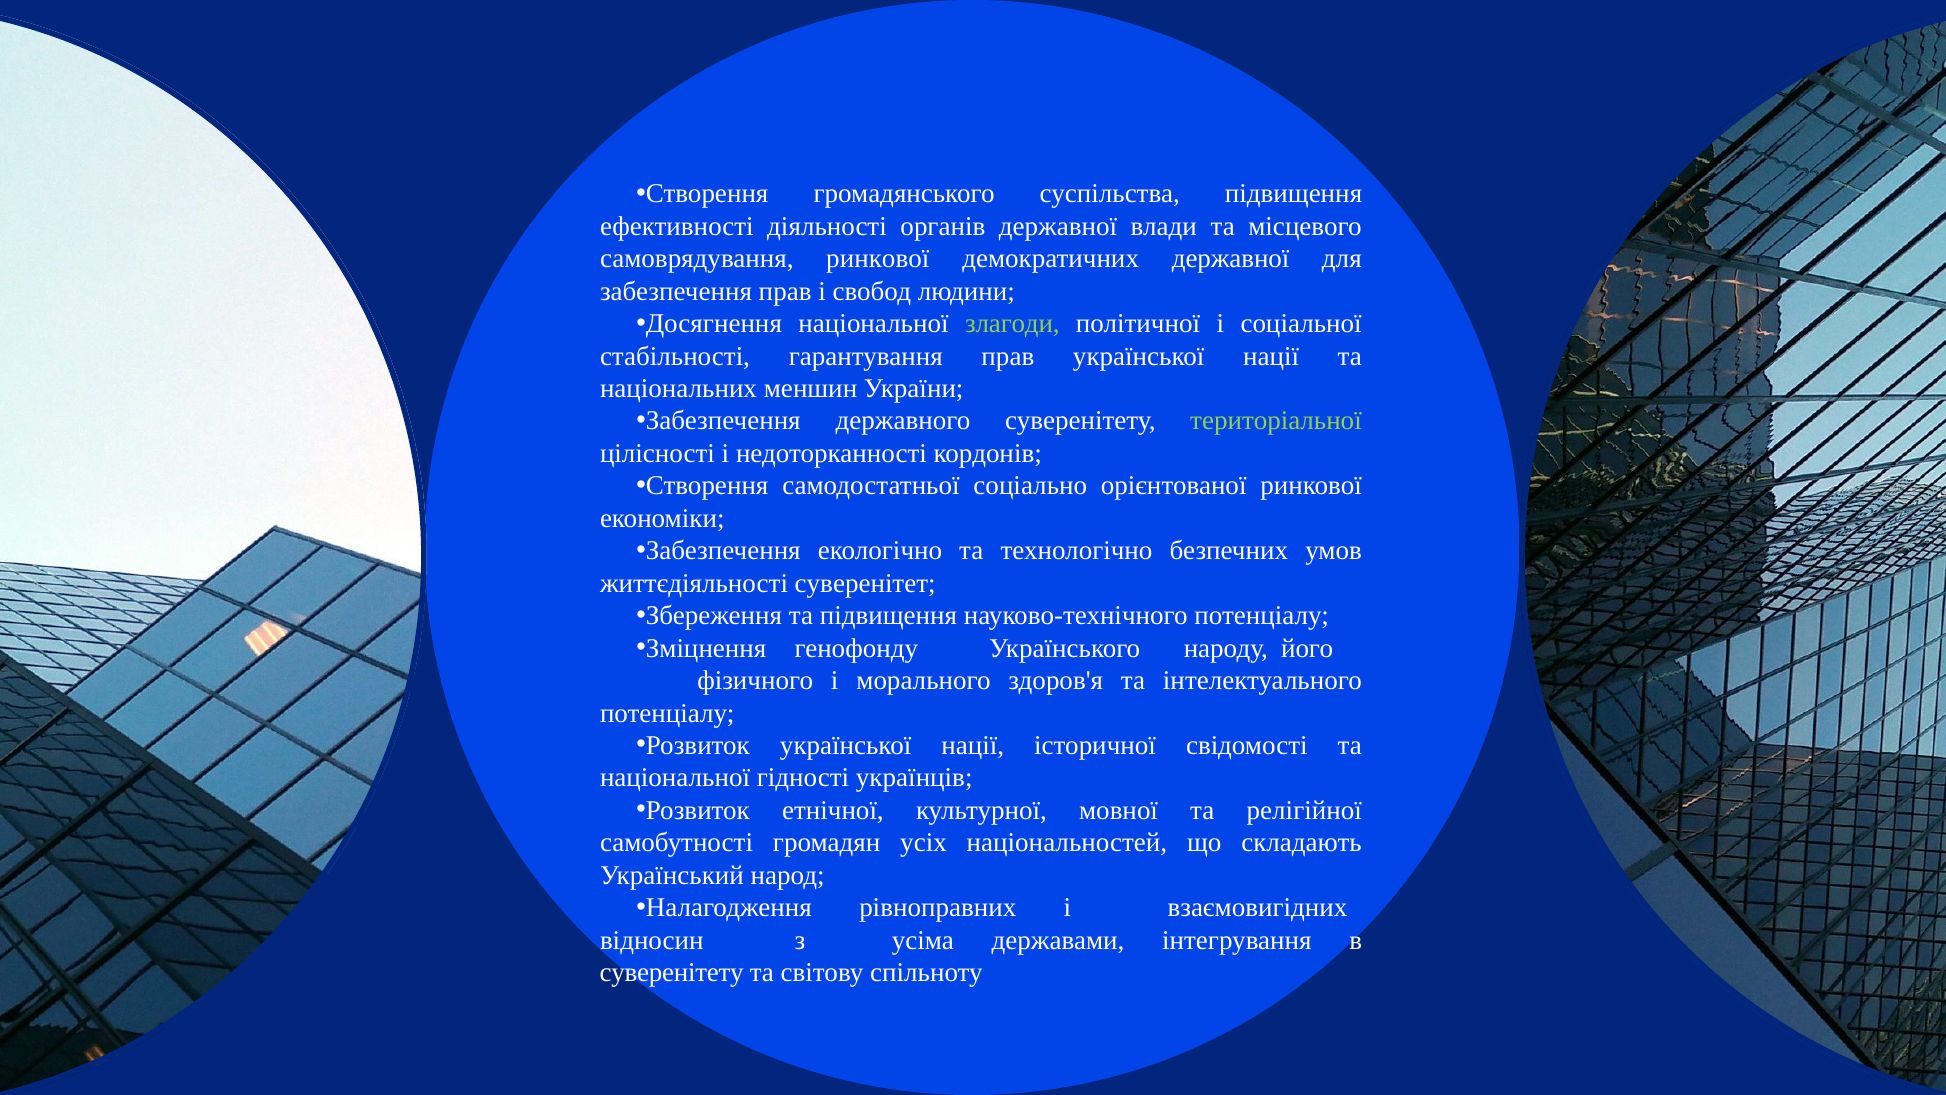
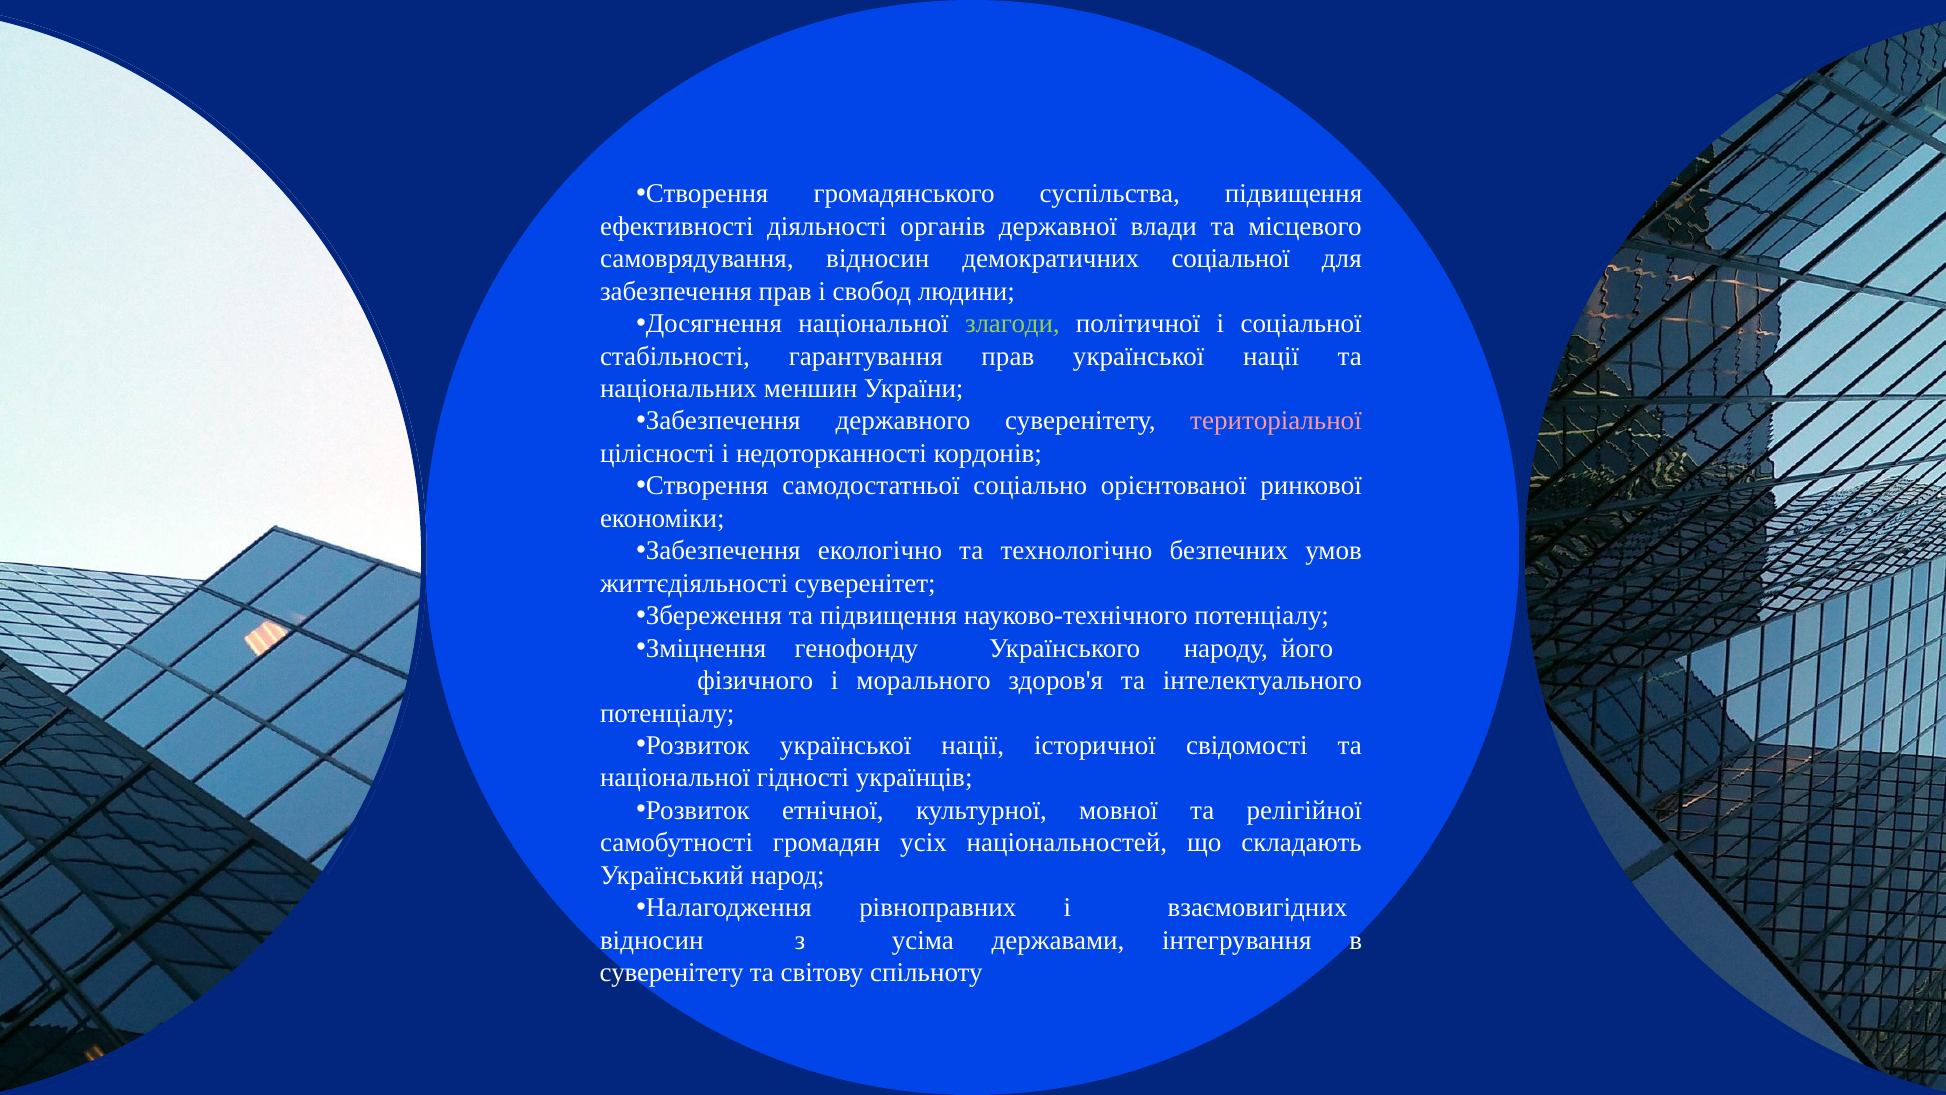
самоврядування ринкової: ринкової -> відносин (878, 259)
демократичних державної: державної -> соціальної (1231, 259)
територіальної colour: light green -> pink (1276, 421)
